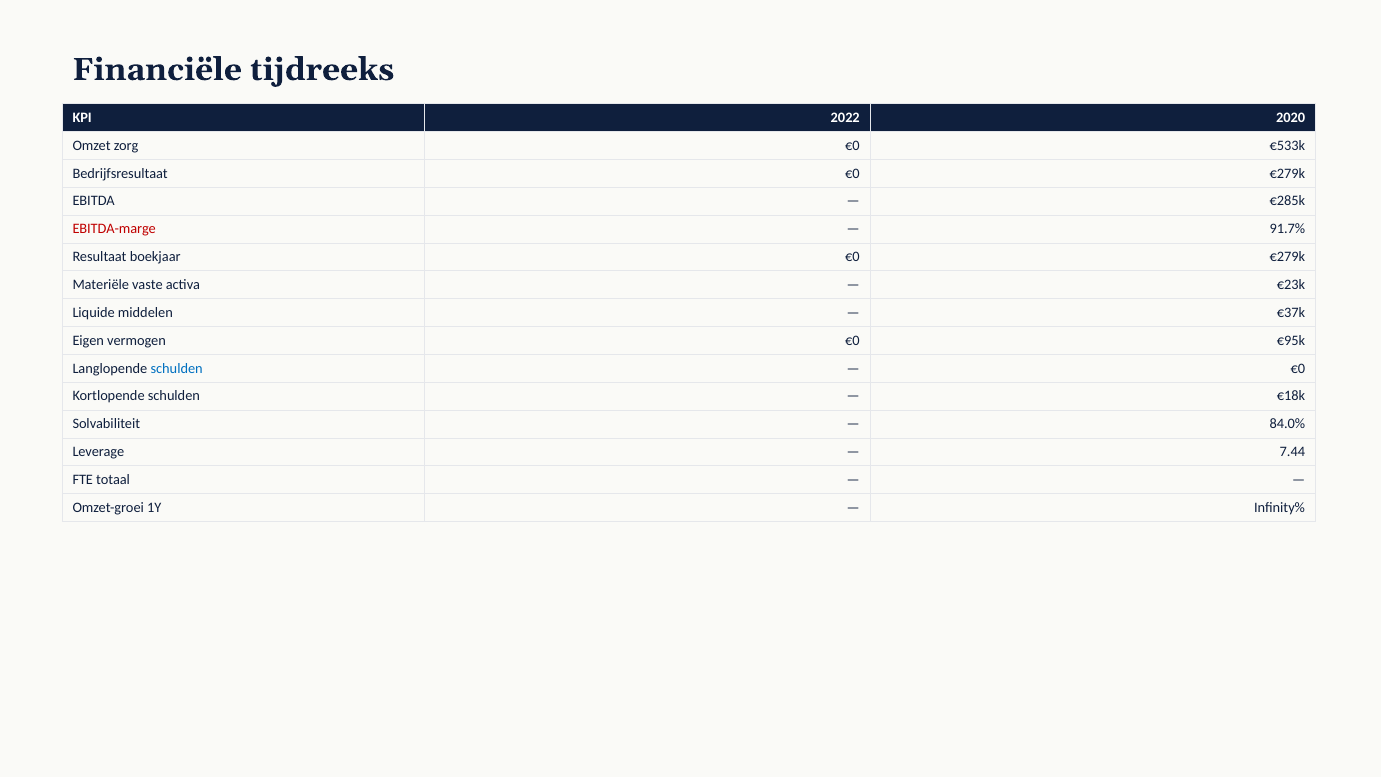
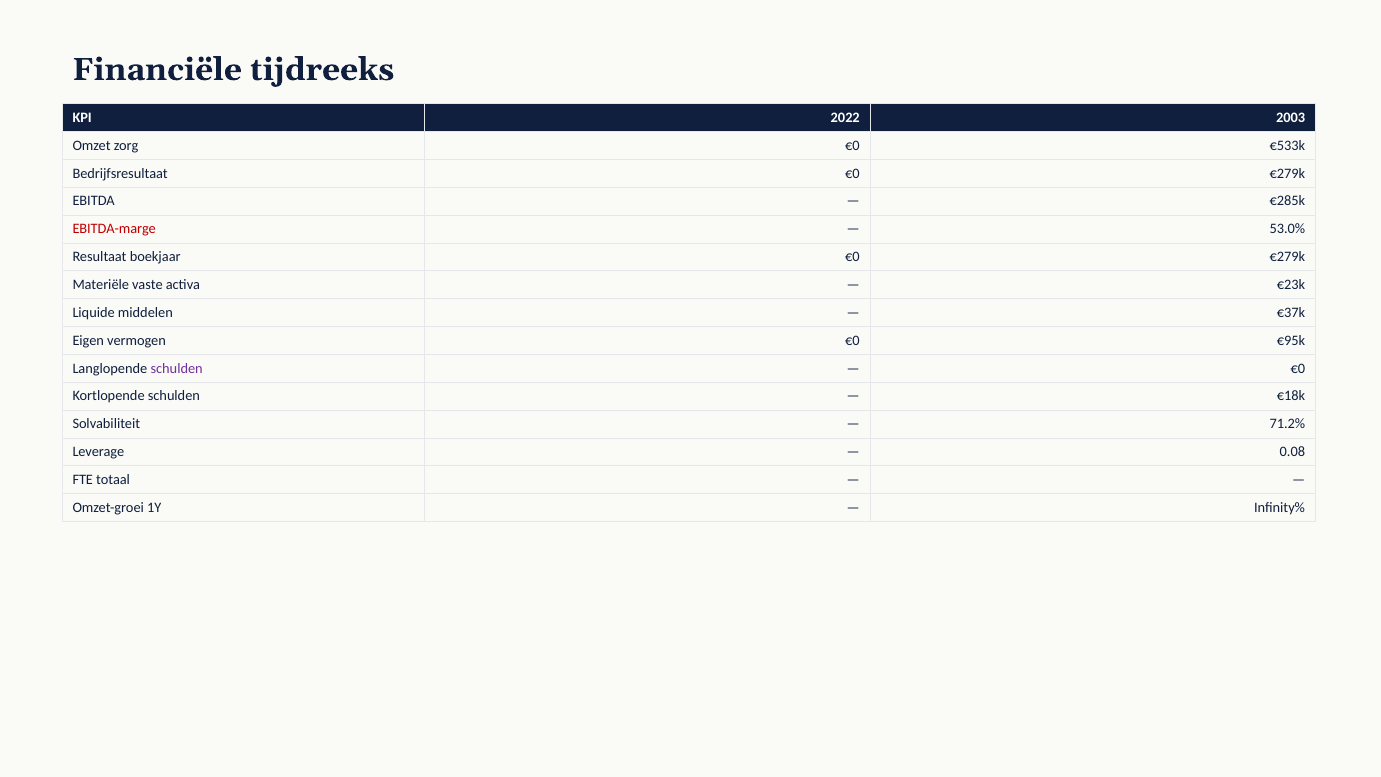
2020: 2020 -> 2003 (1291, 118)
91.7%: 91.7% -> 53.0% (1287, 229)
schulden colour: blue -> purple (177, 368)
84.0%: 84.0% -> 71.2% (1287, 424)
7.44: 7.44 -> 0.08 (1292, 452)
